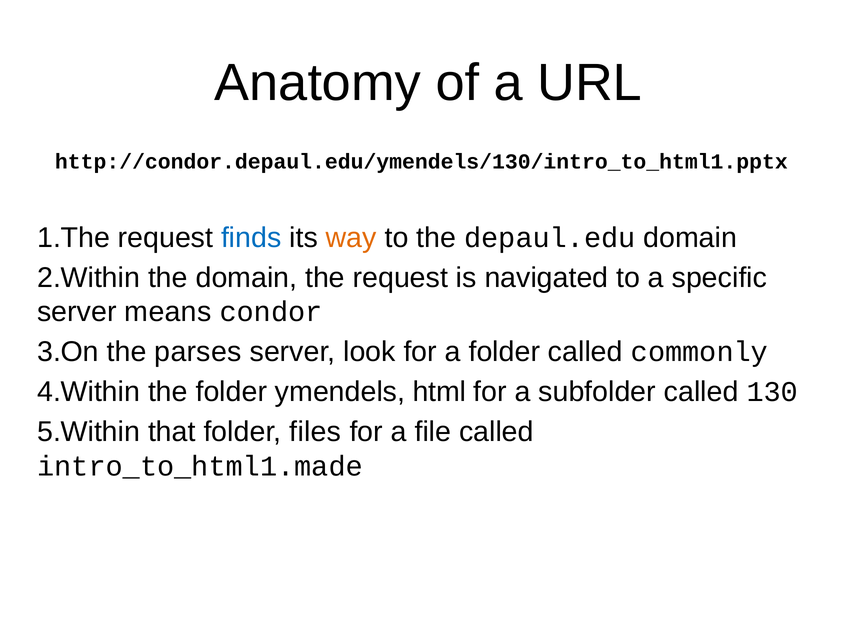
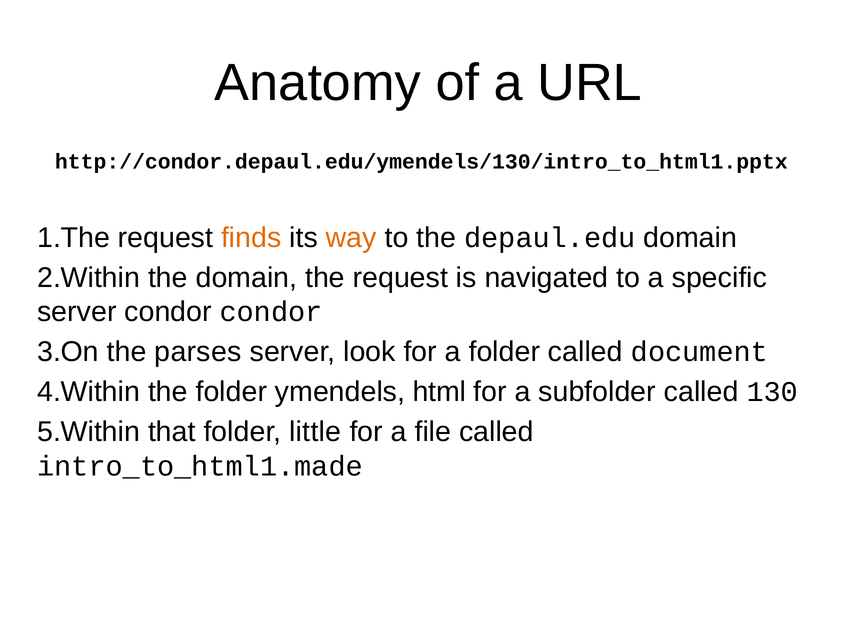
finds colour: blue -> orange (251, 238)
server means: means -> condor (168, 312)
commonly: commonly -> document (699, 352)
files: files -> little (315, 432)
